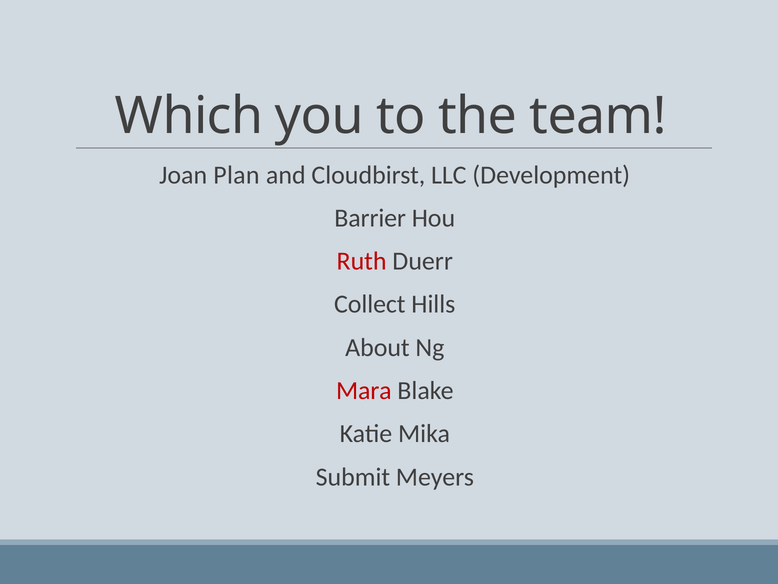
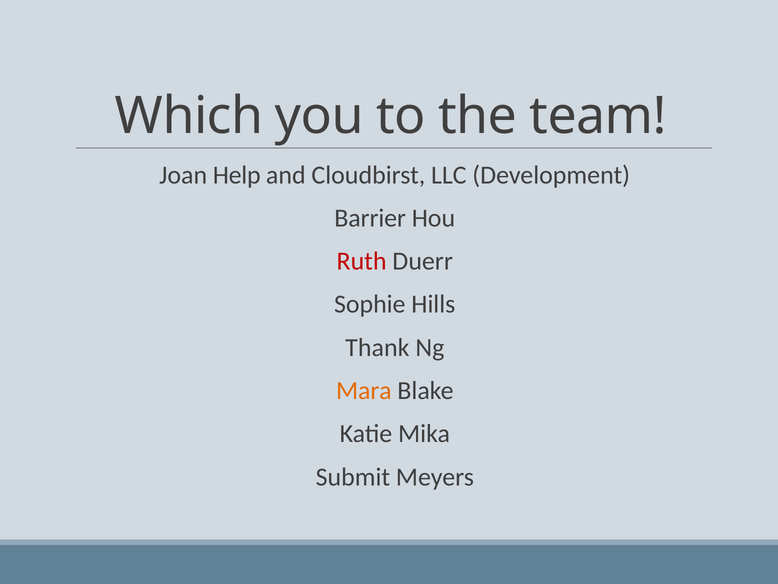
Plan: Plan -> Help (237, 175)
Collect: Collect -> Sophie (370, 304)
About: About -> Thank (377, 347)
Mara colour: red -> orange (364, 390)
